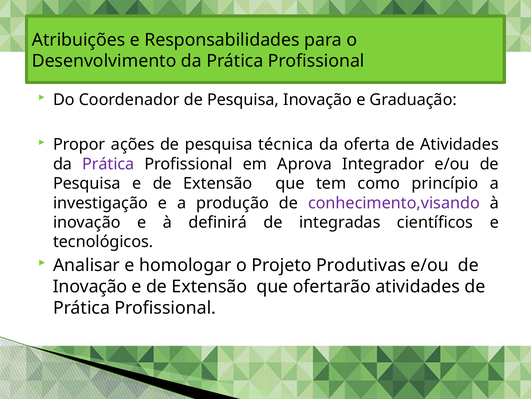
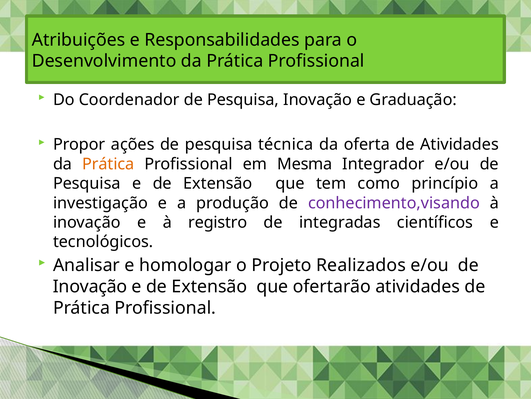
Prática colour: purple -> orange (108, 164)
Aprova: Aprova -> Mesma (305, 164)
definirá: definirá -> registro (218, 222)
Produtivas: Produtivas -> Realizados (361, 265)
